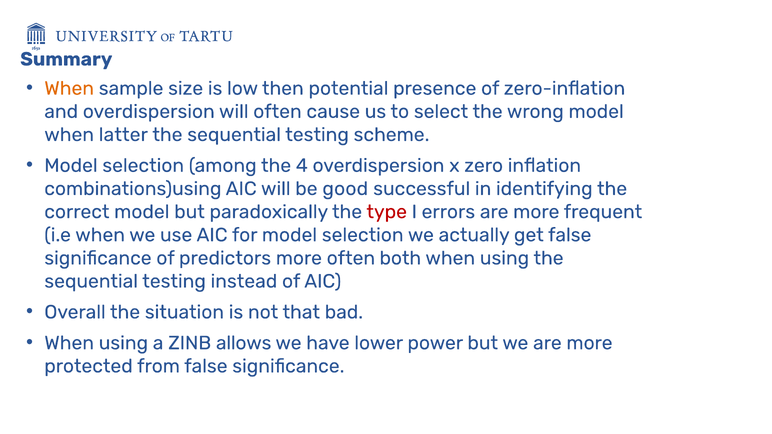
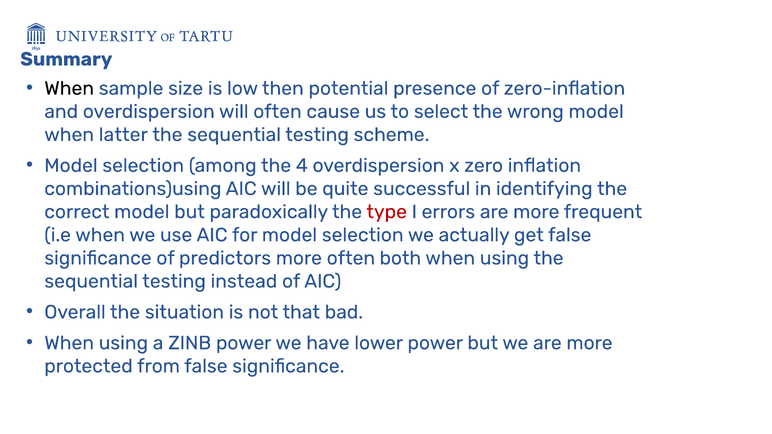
When colour: orange -> black (69, 88)
good: good -> quite (345, 189)
ZINB allows: allows -> power (244, 343)
